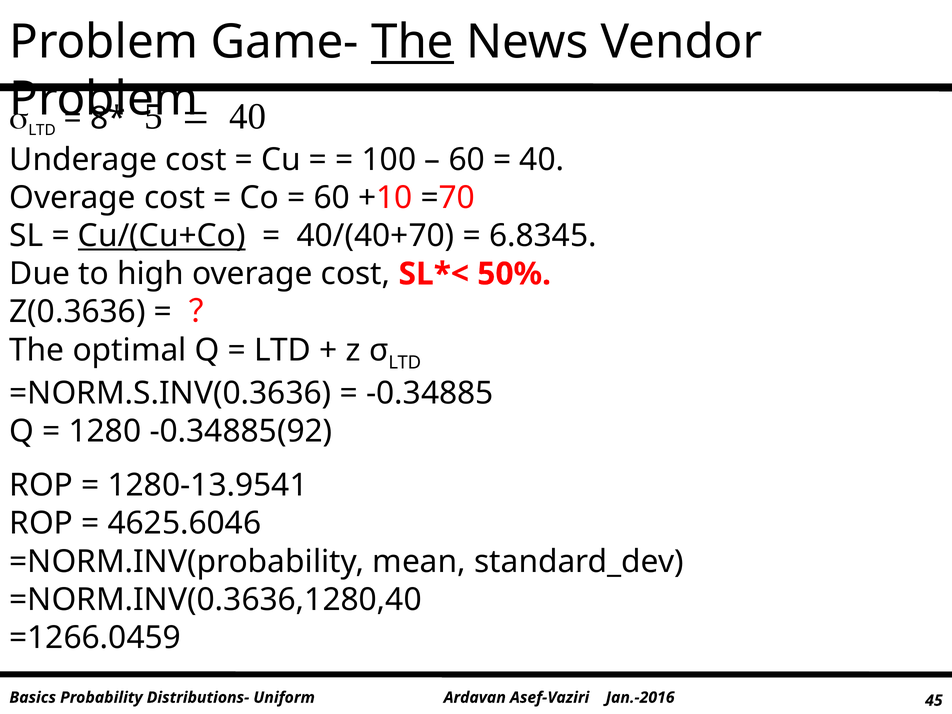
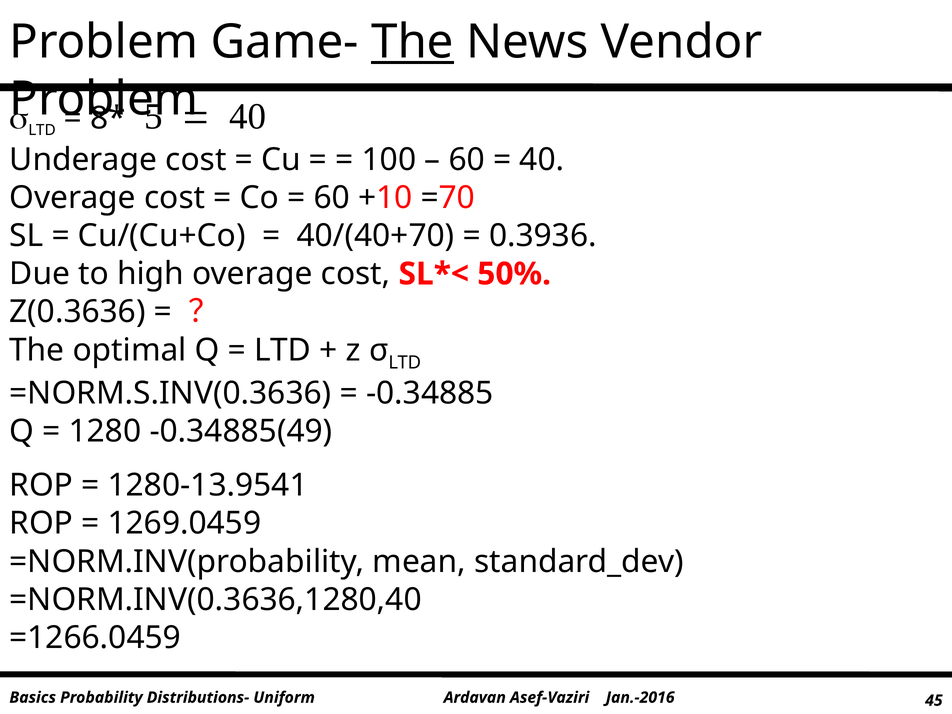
Cu/(Cu+Co underline: present -> none (162, 236)
6.8345: 6.8345 -> 0.3936 (543, 236)
-0.34885(92: -0.34885(92 -> -0.34885(49 (241, 431)
4625.6046: 4625.6046 -> 1269.0459 (184, 524)
